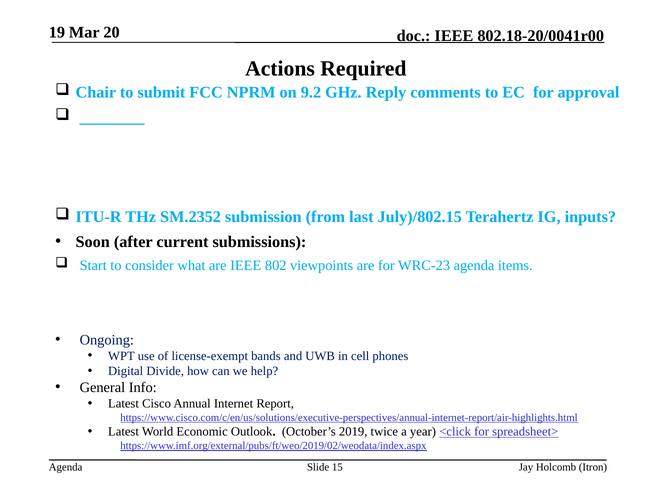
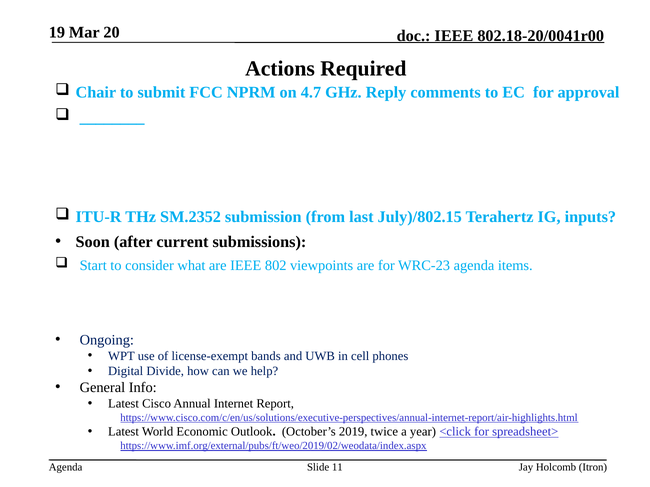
9.2: 9.2 -> 4.7 (311, 93)
15: 15 -> 11 (337, 468)
